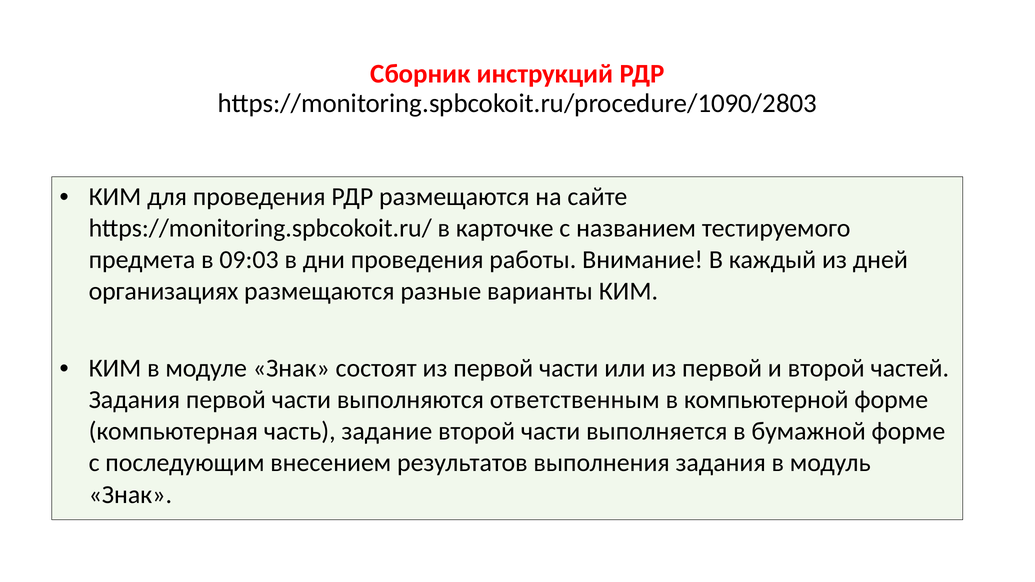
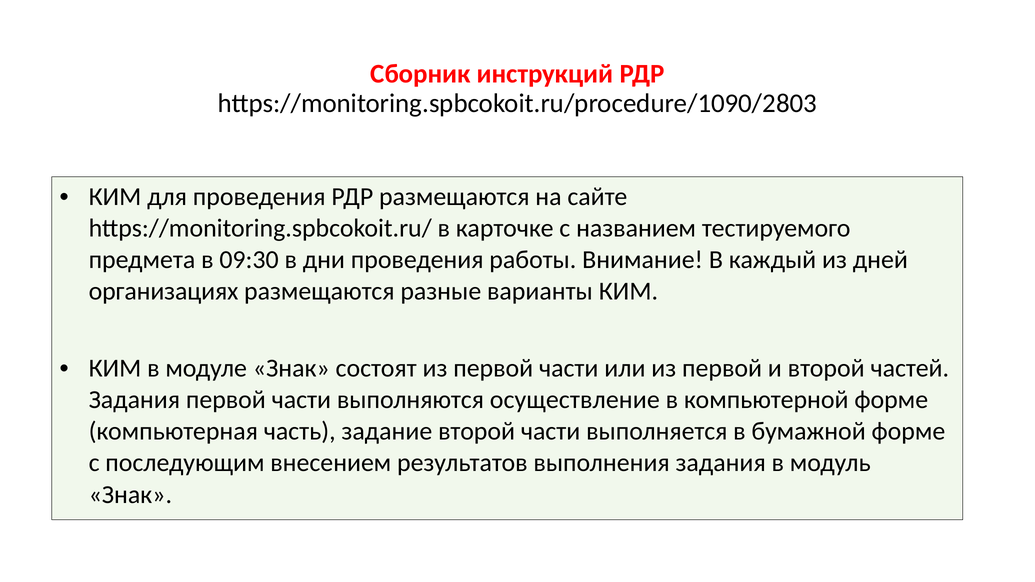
09:03: 09:03 -> 09:30 (249, 260)
ответственным: ответственным -> осуществление (575, 400)
